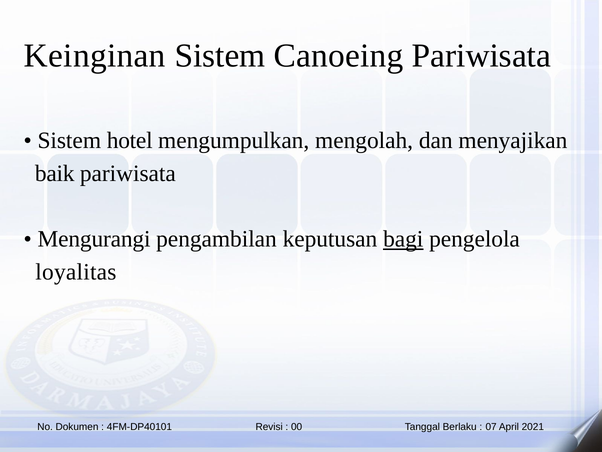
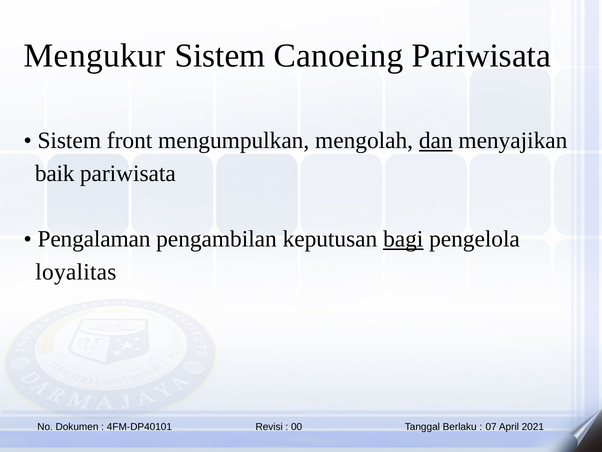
Keinginan: Keinginan -> Mengukur (95, 56)
hotel: hotel -> front (130, 140)
dan underline: none -> present (436, 140)
Mengurangi: Mengurangi -> Pengalaman (94, 239)
